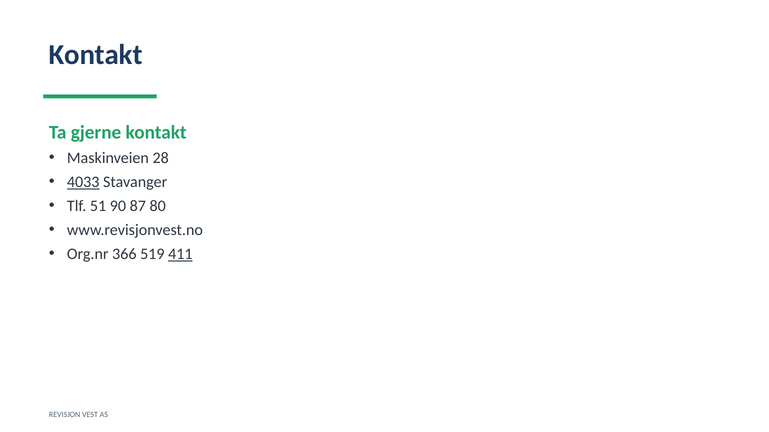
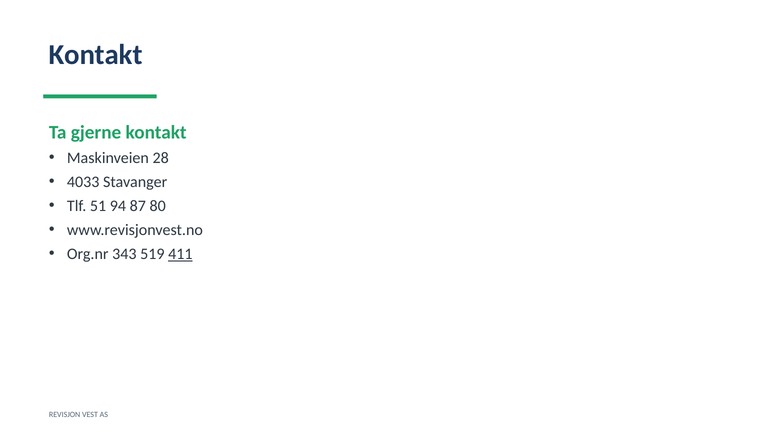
4033 underline: present -> none (83, 182)
90: 90 -> 94 (118, 206)
366: 366 -> 343 (124, 254)
